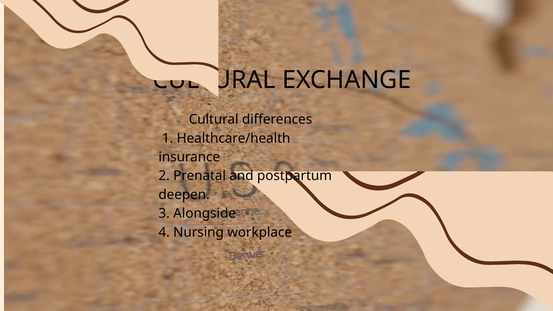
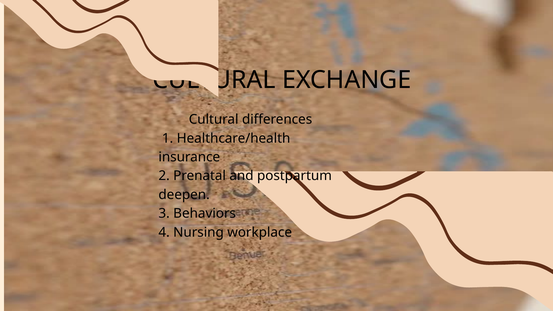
Alongside: Alongside -> Behaviors (205, 214)
